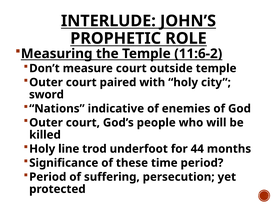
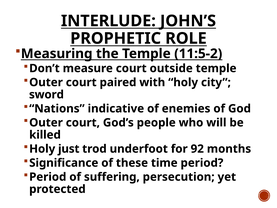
11:6-2: 11:6-2 -> 11:5-2 (198, 54)
line: line -> just (69, 149)
44: 44 -> 92 (197, 149)
